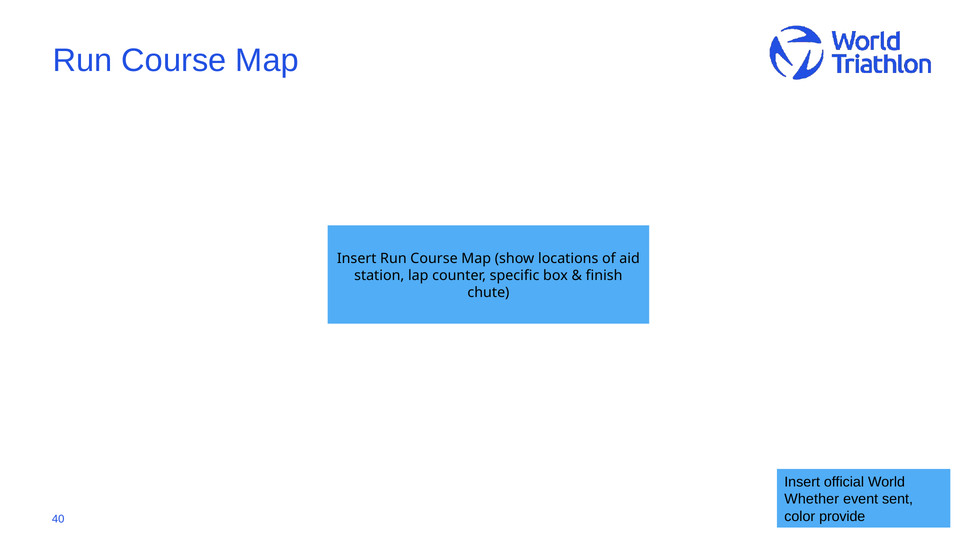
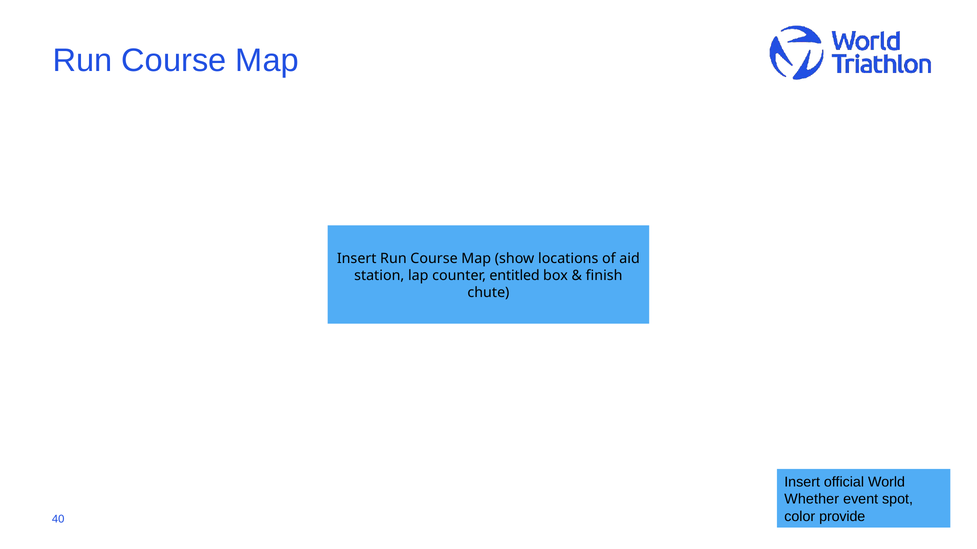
specific: specific -> entitled (515, 276)
sent: sent -> spot (898, 500)
